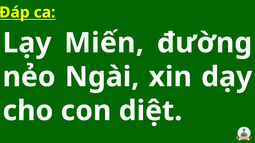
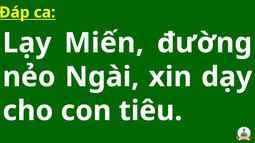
diệt: diệt -> tiêu (151, 111)
